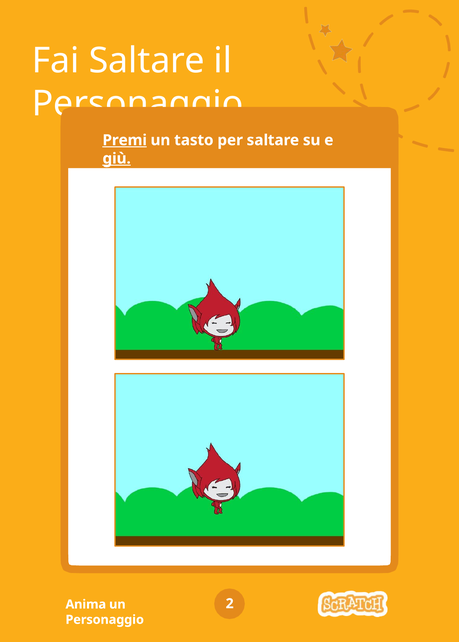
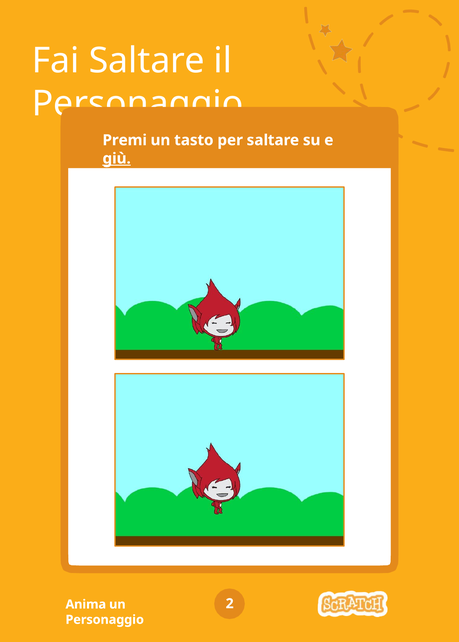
Premi underline: present -> none (125, 140)
